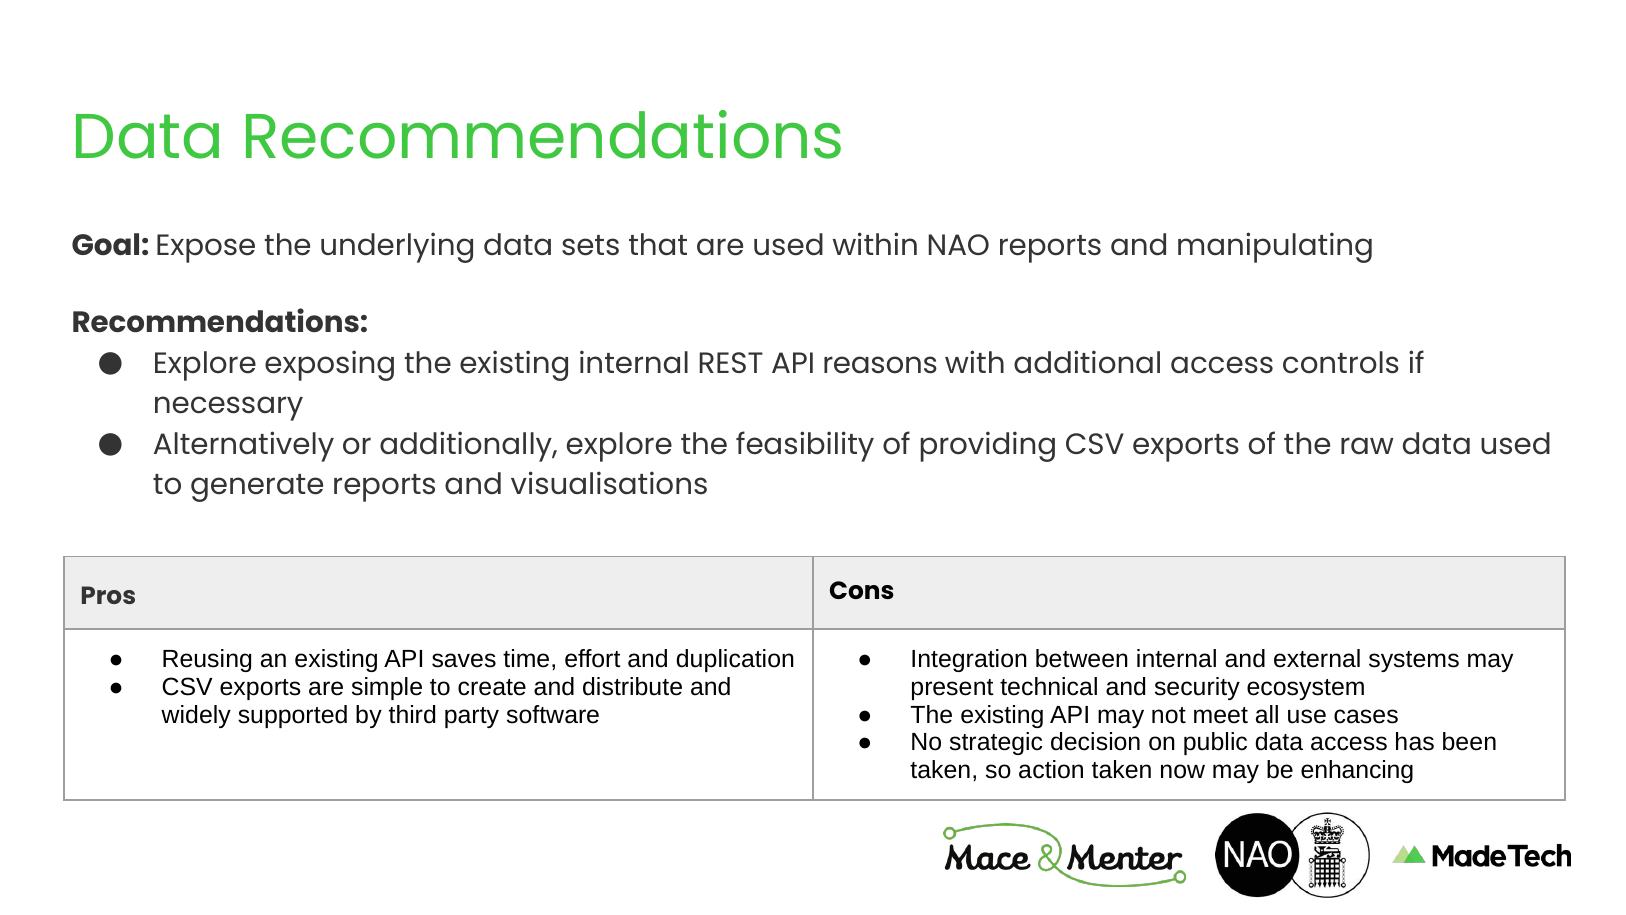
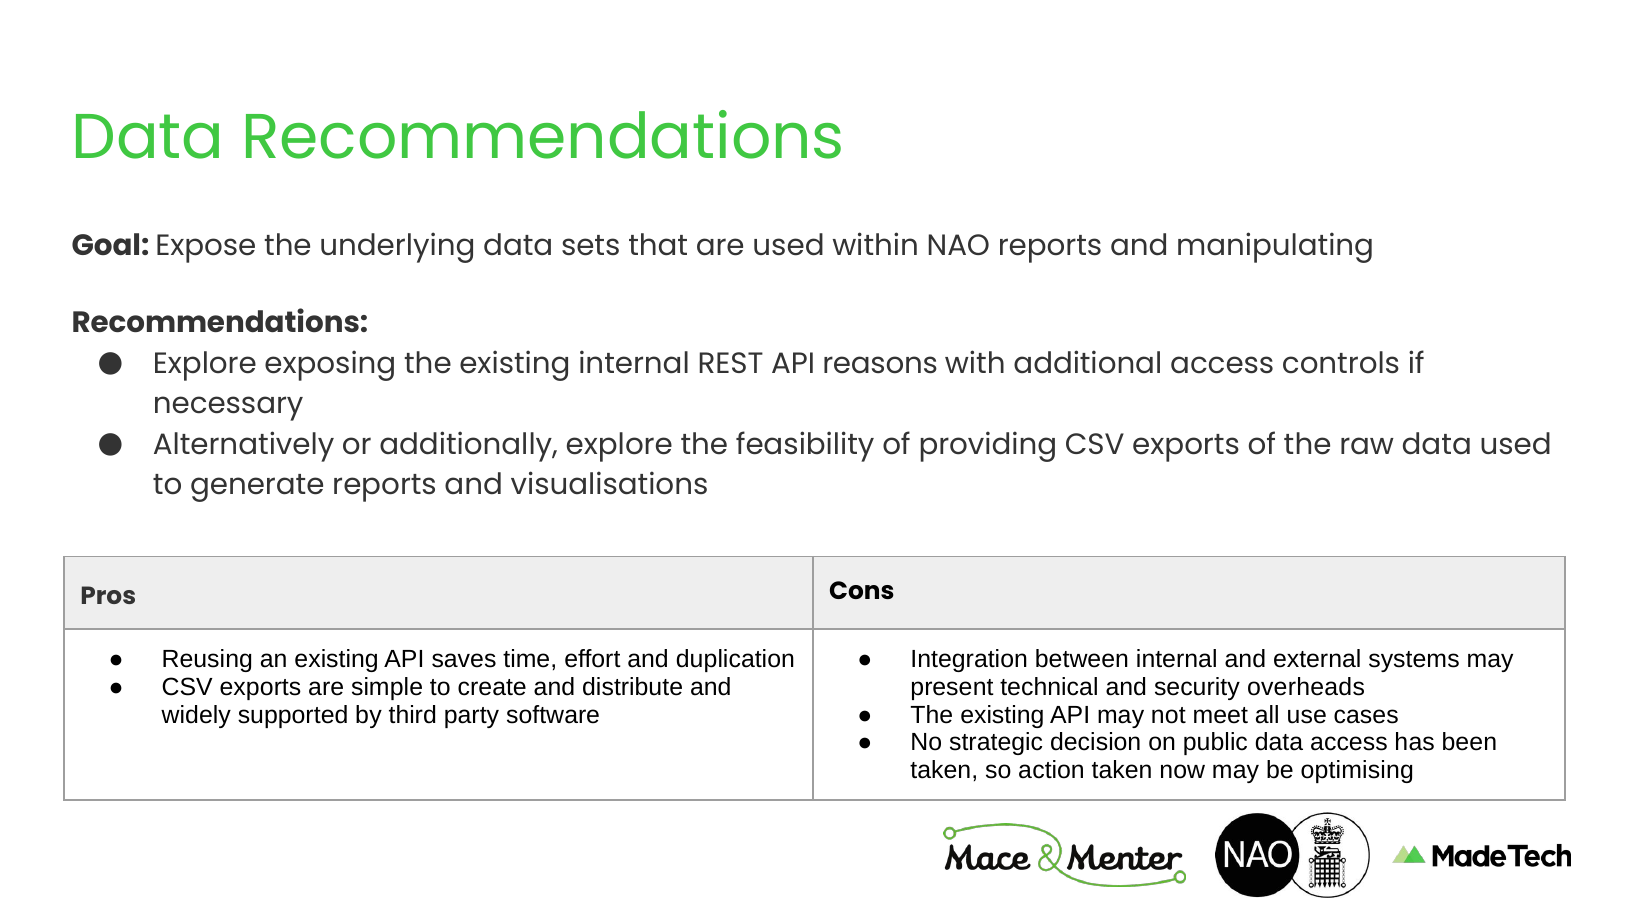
ecosystem: ecosystem -> overheads (1306, 687)
enhancing: enhancing -> optimising (1357, 770)
